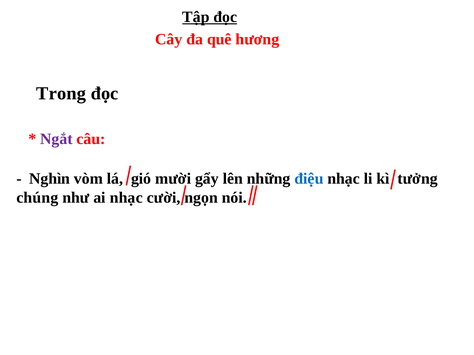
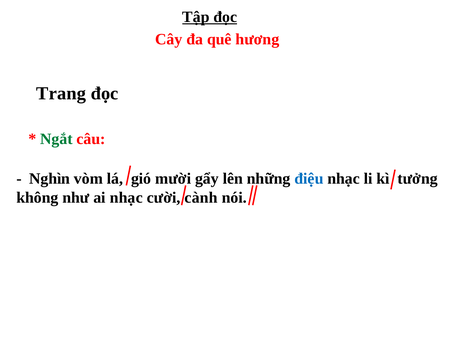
Trong: Trong -> Trang (61, 94)
Ngắt colour: purple -> green (56, 139)
chúng: chúng -> không (37, 198)
ngọn: ngọn -> cành (201, 198)
